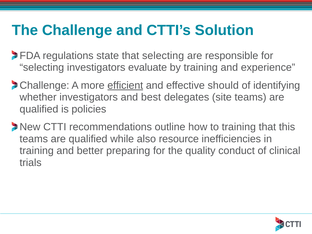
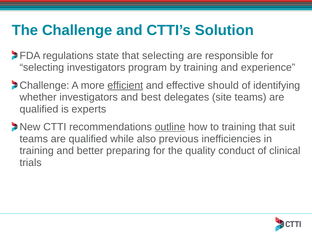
evaluate: evaluate -> program (148, 67)
policies: policies -> experts (89, 109)
outline underline: none -> present (170, 127)
this: this -> suit (287, 127)
resource: resource -> previous (179, 139)
